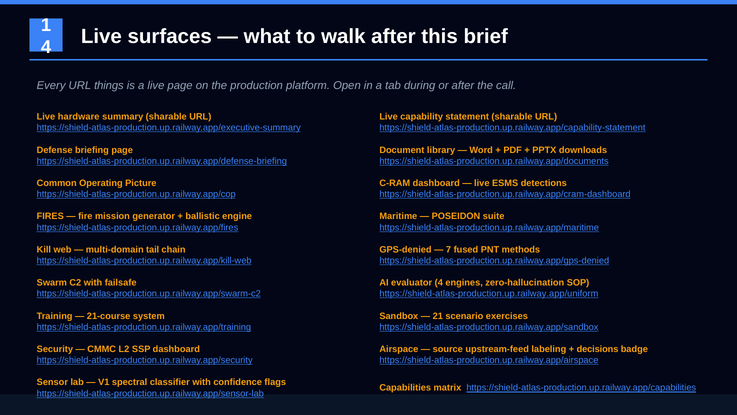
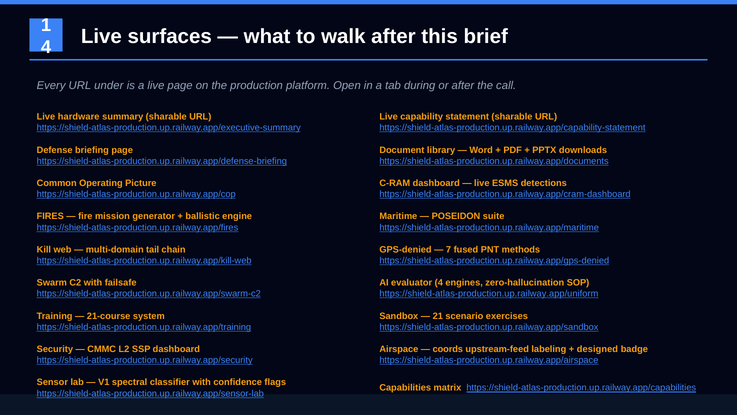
things: things -> under (109, 86)
source: source -> coords (448, 349)
decisions: decisions -> designed (597, 349)
